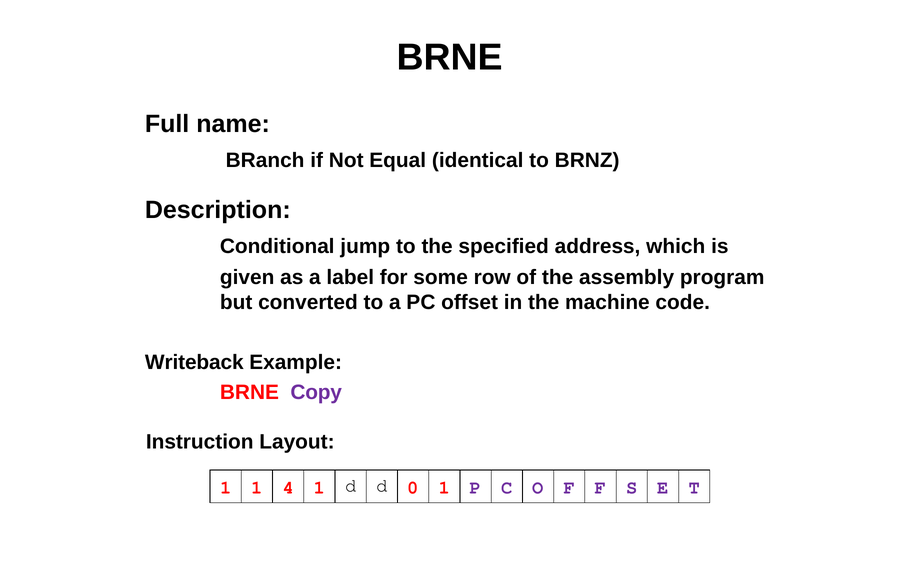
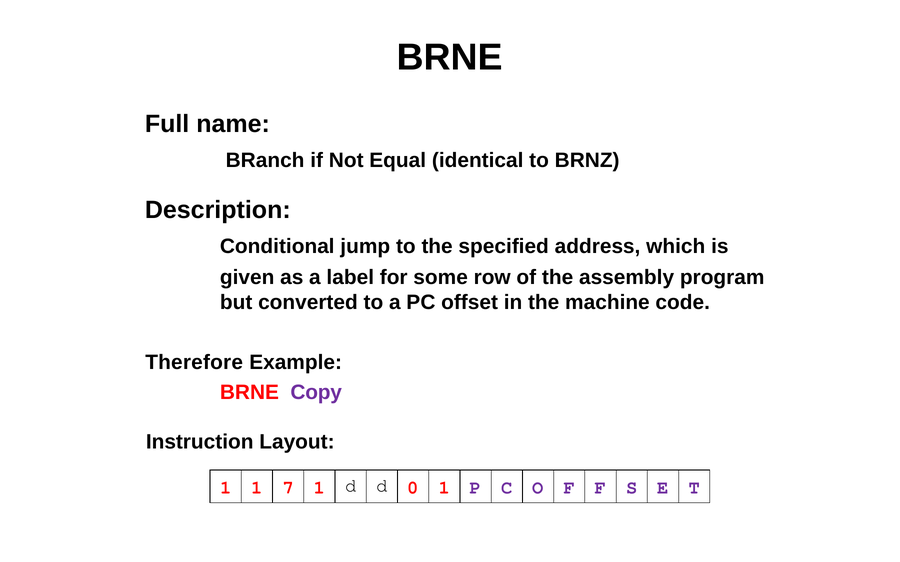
Writeback: Writeback -> Therefore (194, 363)
4: 4 -> 7 (288, 488)
